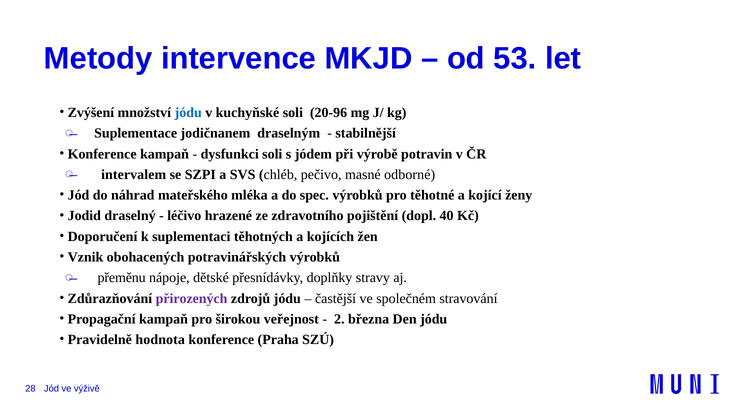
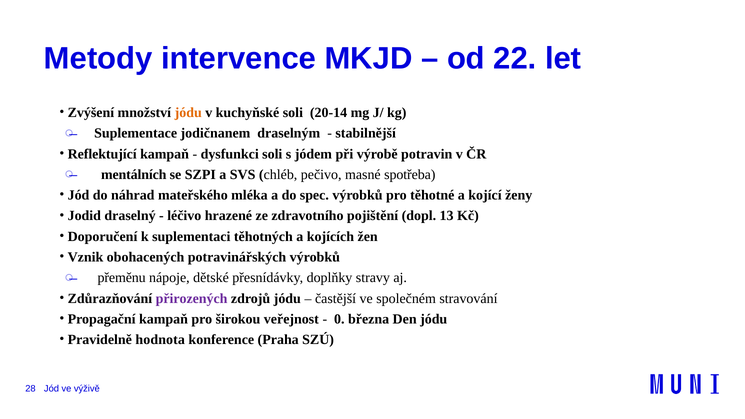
53: 53 -> 22 (515, 59)
jódu colour: blue -> orange (188, 113)
20-96: 20-96 -> 20-14 (329, 113)
Konference: Konference -> Reflektující (102, 154)
intervalem: intervalem -> mentálních (134, 175)
odborné: odborné -> spotřeba (410, 175)
40: 40 -> 13 (447, 216)
2: 2 -> 0 (339, 319)
